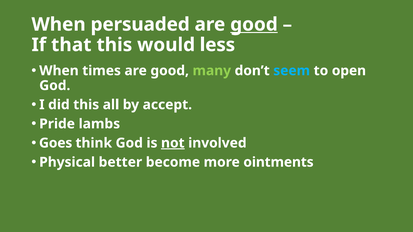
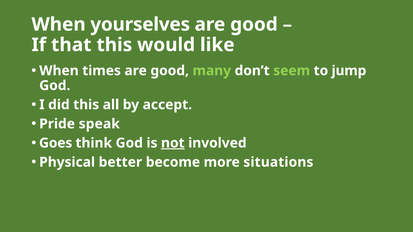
persuaded: persuaded -> yourselves (140, 24)
good underline: present -> none (254, 24)
less: less -> like (217, 45)
seem colour: light blue -> light green (292, 71)
open: open -> jump (349, 71)
lambs: lambs -> speak (99, 124)
ointments: ointments -> situations (278, 162)
